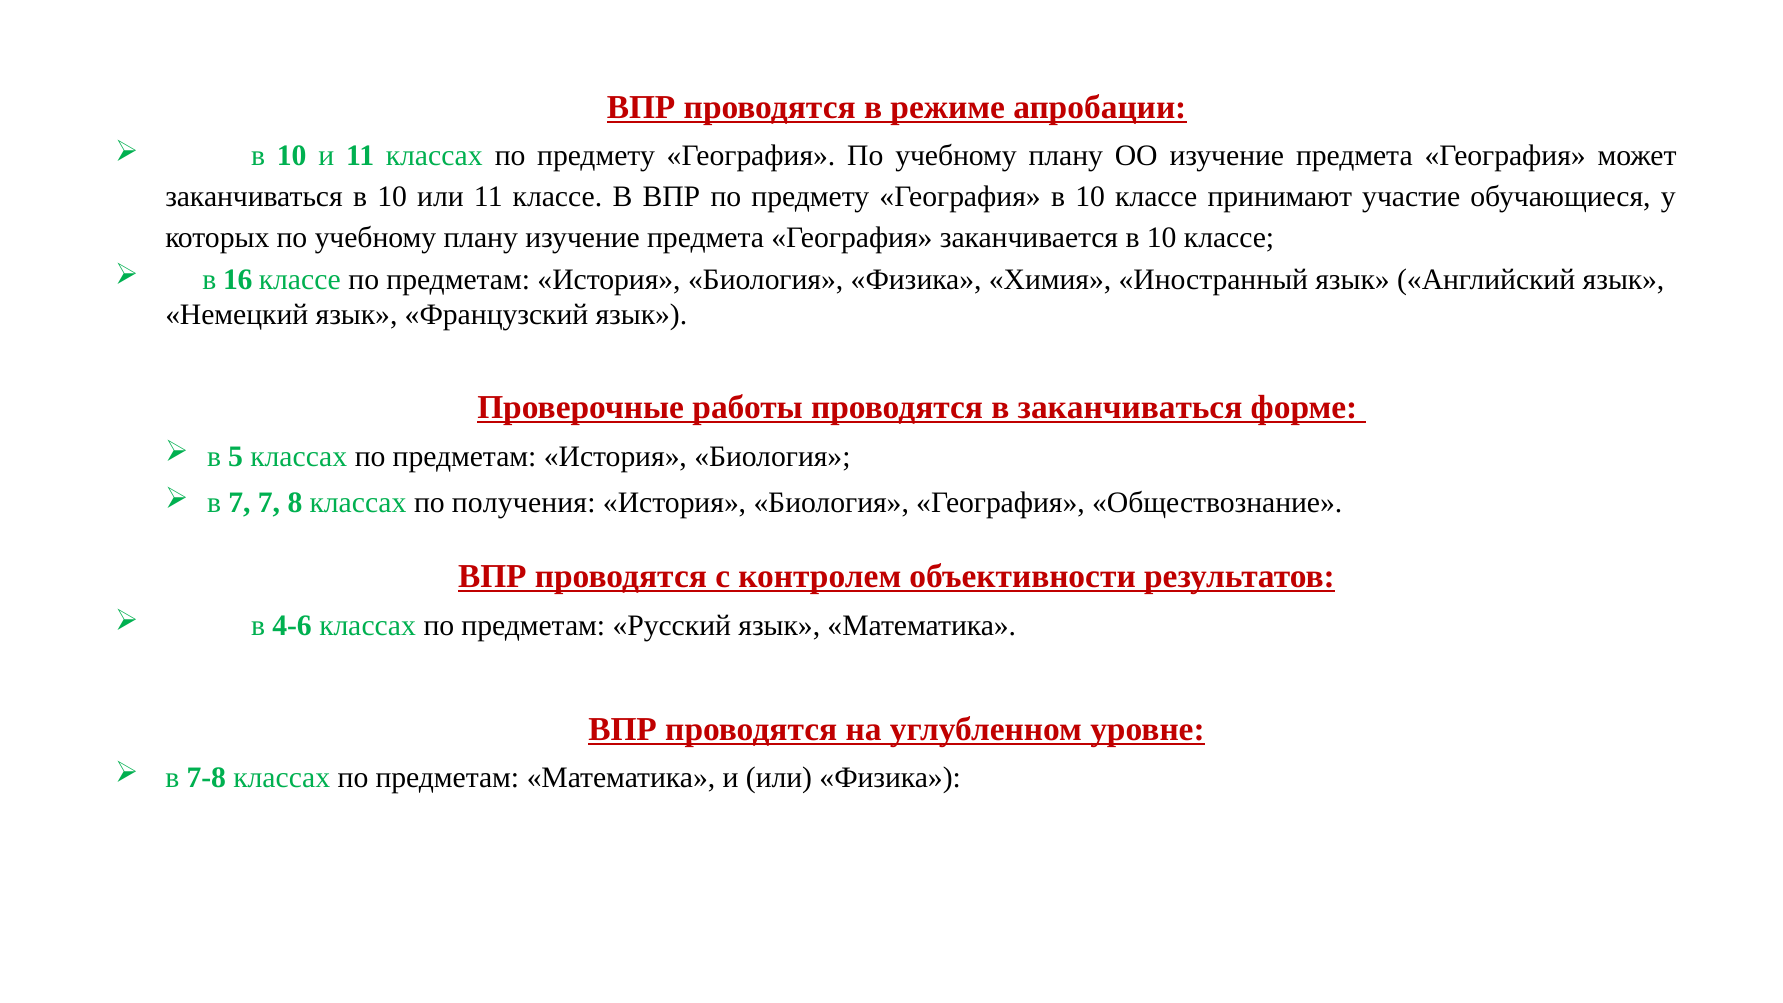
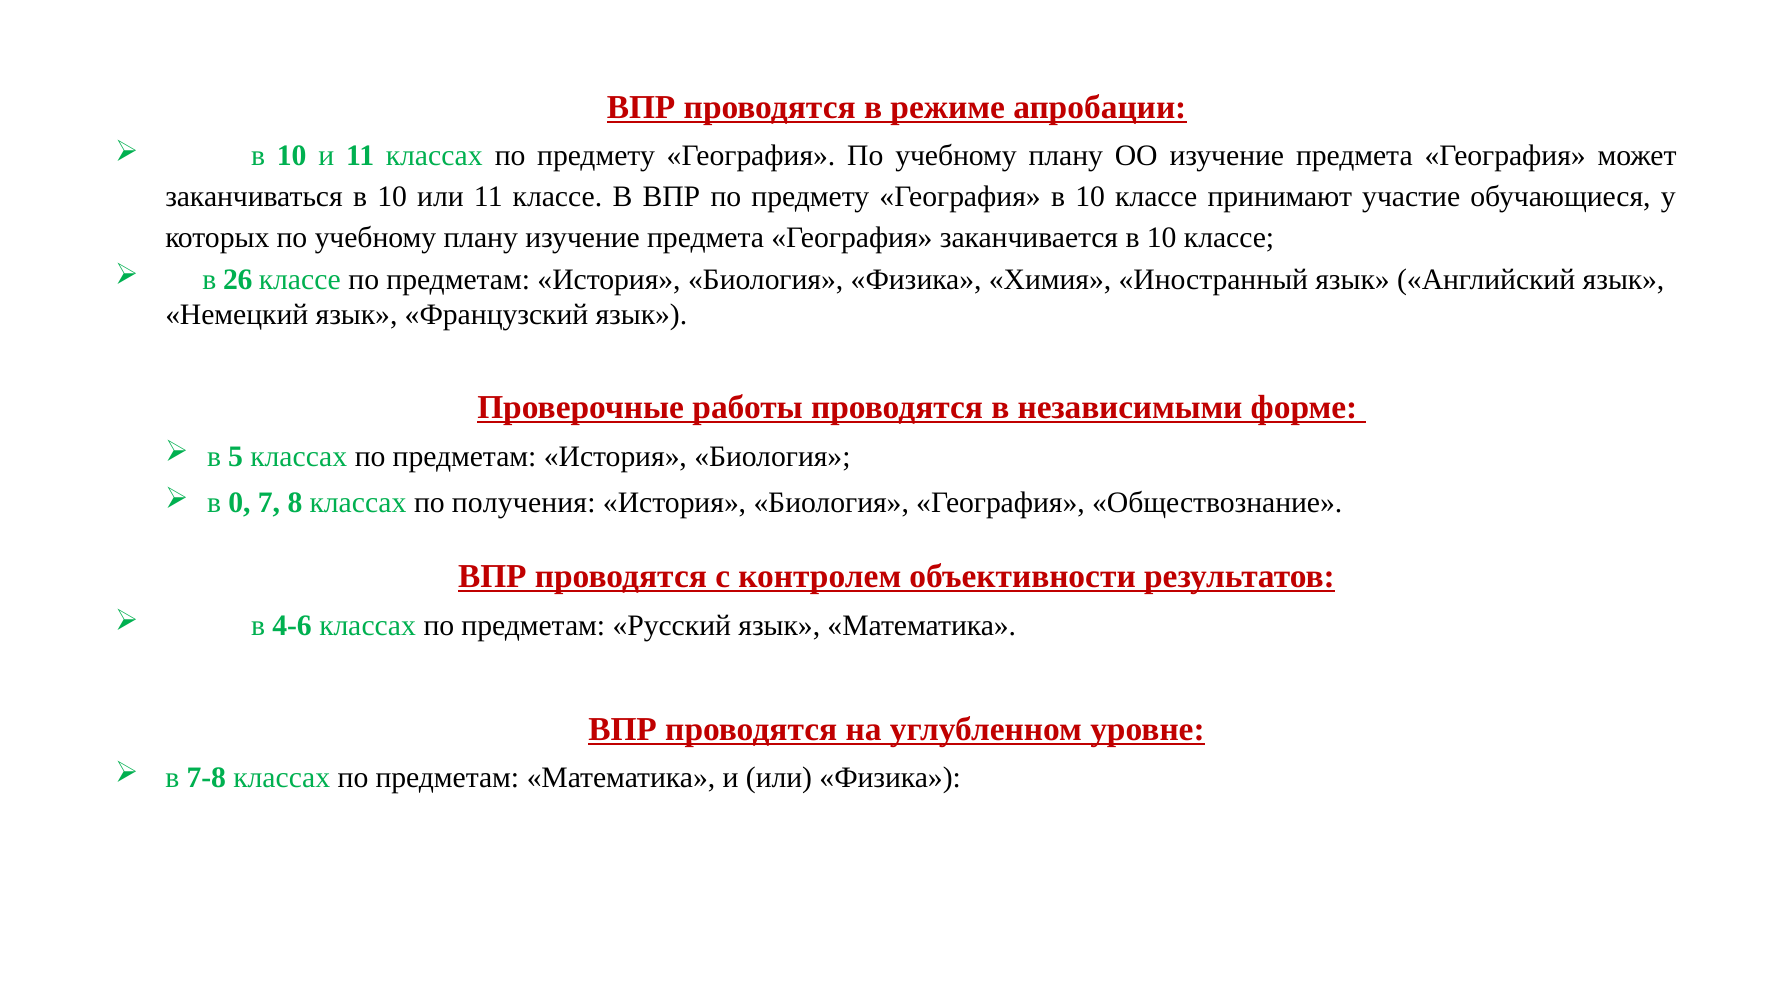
16: 16 -> 26 (238, 279)
в заканчиваться: заканчиваться -> независимыми (1130, 407)
в 7: 7 -> 0 (239, 503)
